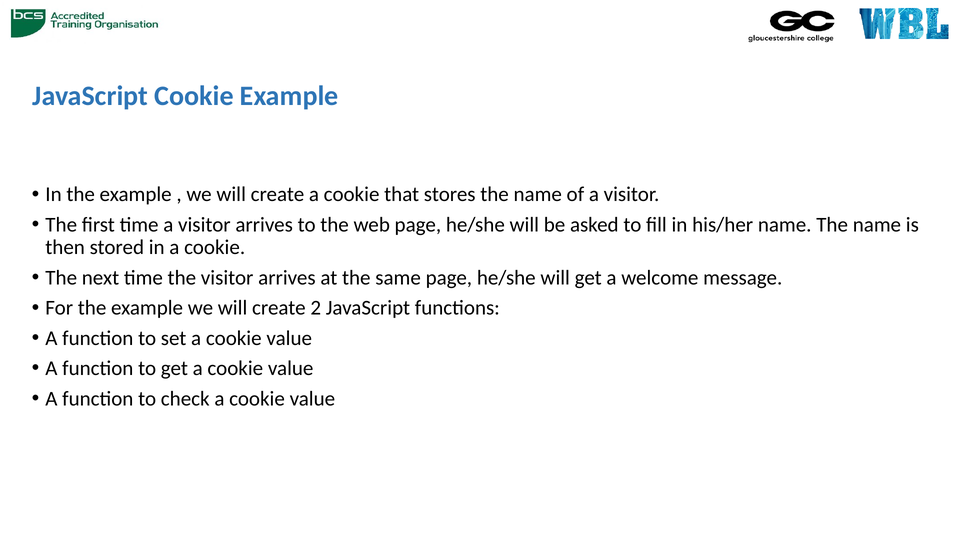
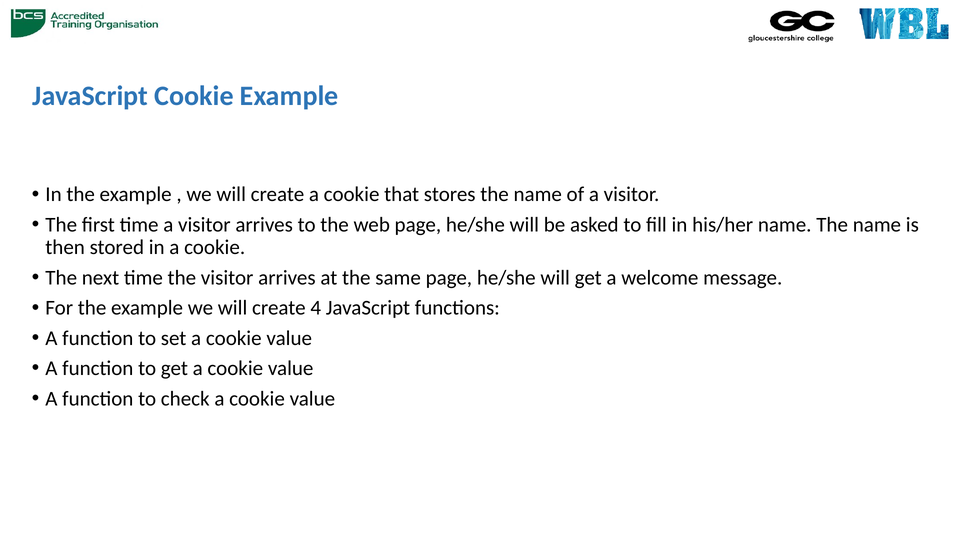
2: 2 -> 4 (316, 308)
